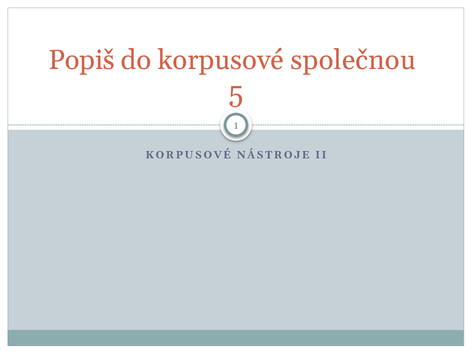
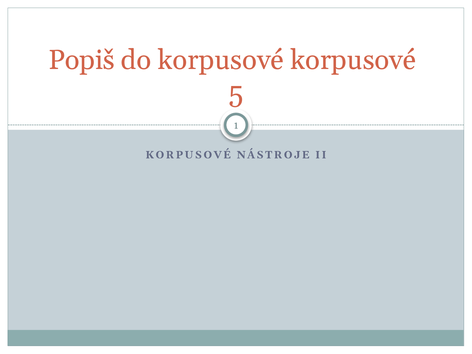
korpusové společnou: společnou -> korpusové (353, 60)
